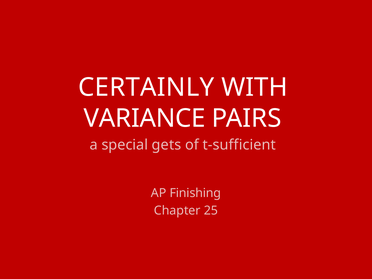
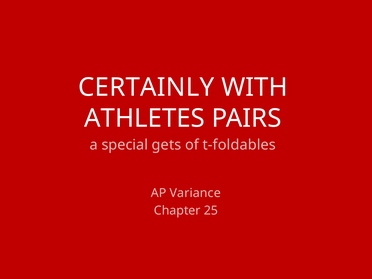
VARIANCE: VARIANCE -> ATHLETES (145, 118)
t-sufficient: t-sufficient -> t-foldables (239, 145)
Finishing: Finishing -> Variance (195, 193)
